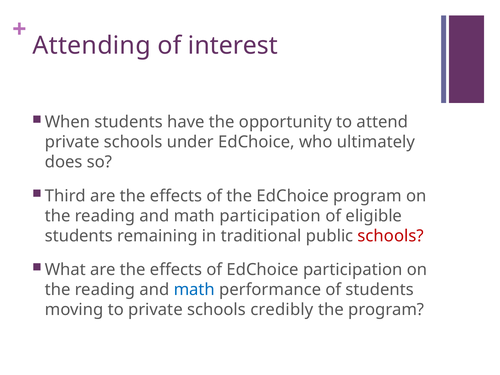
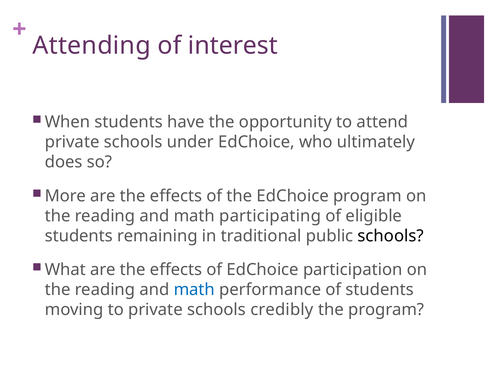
Third: Third -> More (65, 196)
math participation: participation -> participating (270, 216)
schools colour: red -> black (391, 236)
